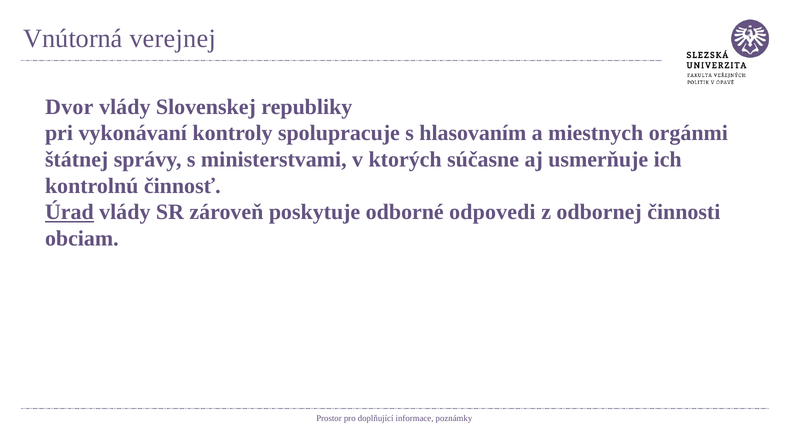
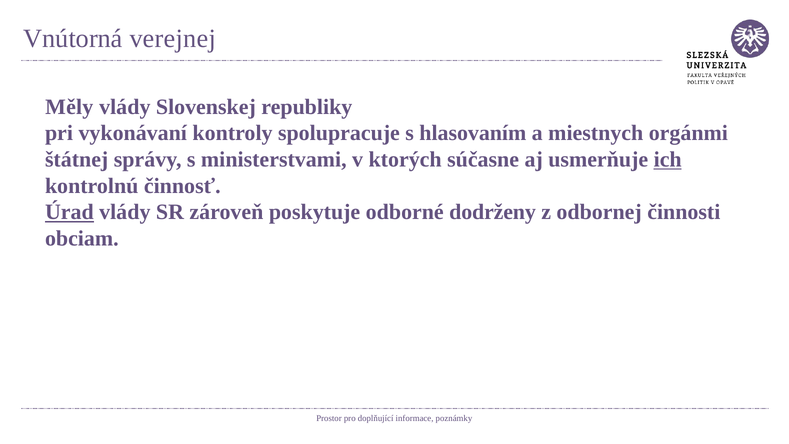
Dvor: Dvor -> Měly (69, 107)
ich underline: none -> present (668, 160)
odpovedi: odpovedi -> dodrženy (493, 212)
